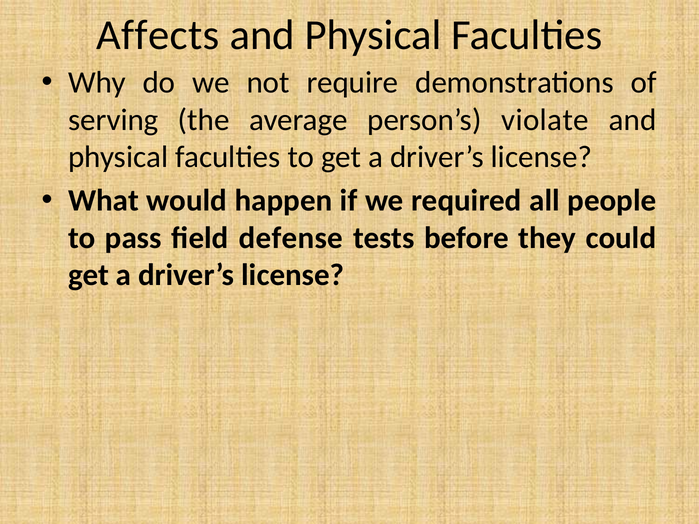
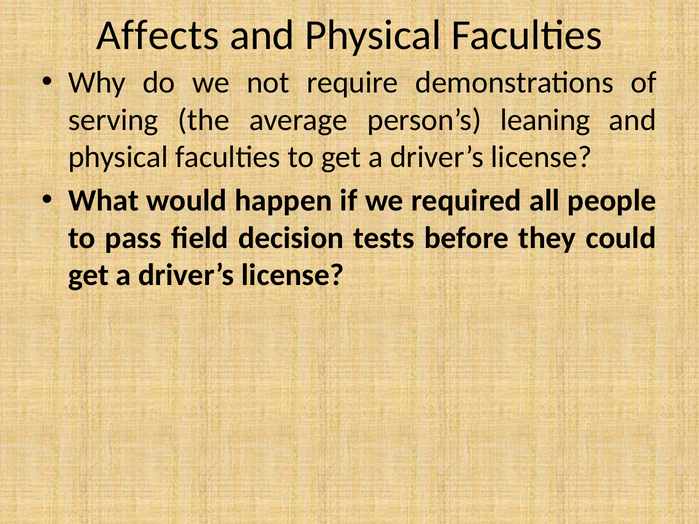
violate: violate -> leaning (545, 120)
defense: defense -> decision (291, 238)
